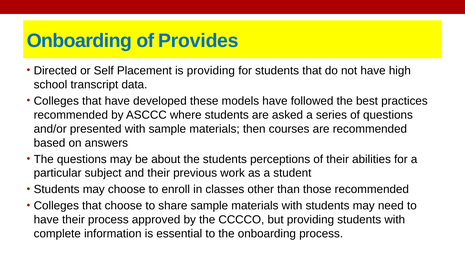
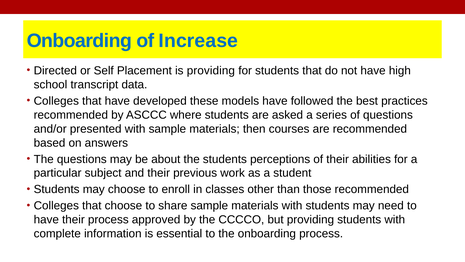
Provides: Provides -> Increase (198, 41)
